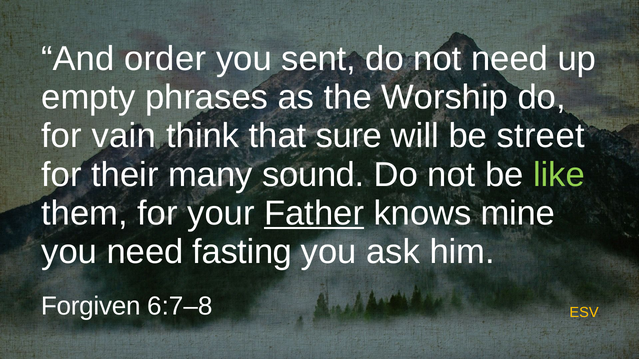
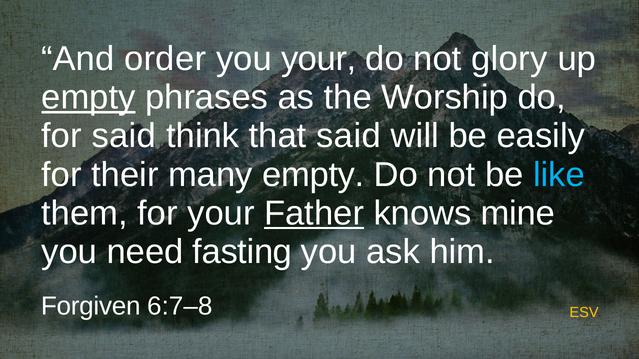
you sent: sent -> your (319, 59)
not need: need -> glory (509, 59)
empty underline: none -> present (88, 97)
for vain: vain -> said (124, 136)
that sure: sure -> said (349, 136)
street: street -> easily (541, 136)
many sound: sound -> empty (313, 175)
like colour: light green -> light blue (559, 175)
